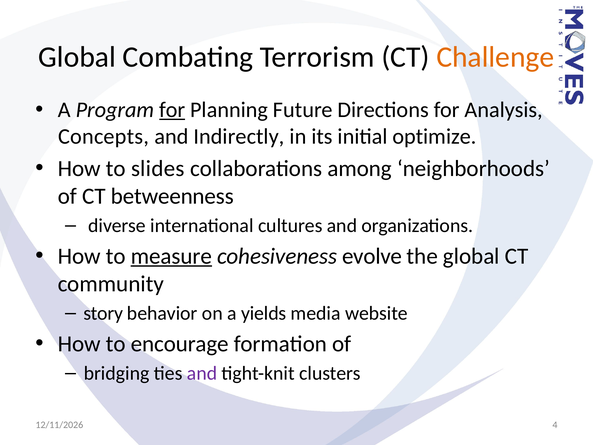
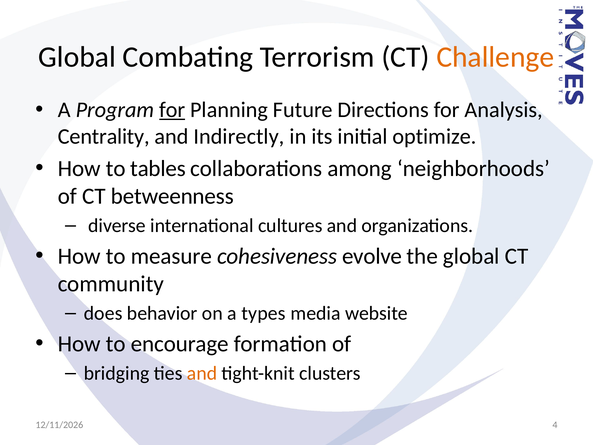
Concepts: Concepts -> Centrality (104, 137)
slides: slides -> tables (158, 168)
measure underline: present -> none (171, 256)
story: story -> does (103, 313)
yields: yields -> types (264, 313)
and colour: purple -> orange (202, 373)
